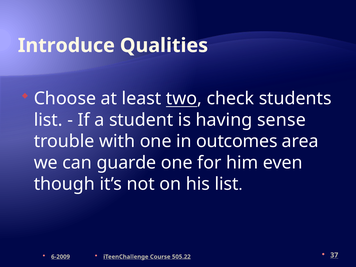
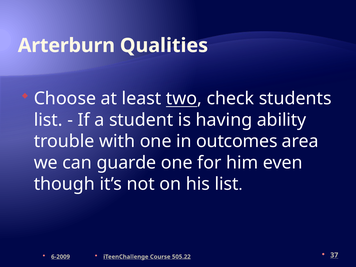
Introduce: Introduce -> Arterburn (66, 46)
sense: sense -> ability (282, 120)
